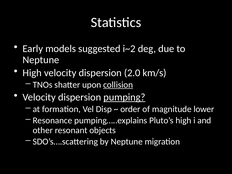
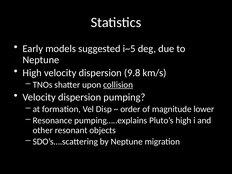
i~2: i~2 -> i~5 (129, 49)
2.0: 2.0 -> 9.8 (132, 73)
pumping underline: present -> none (124, 97)
